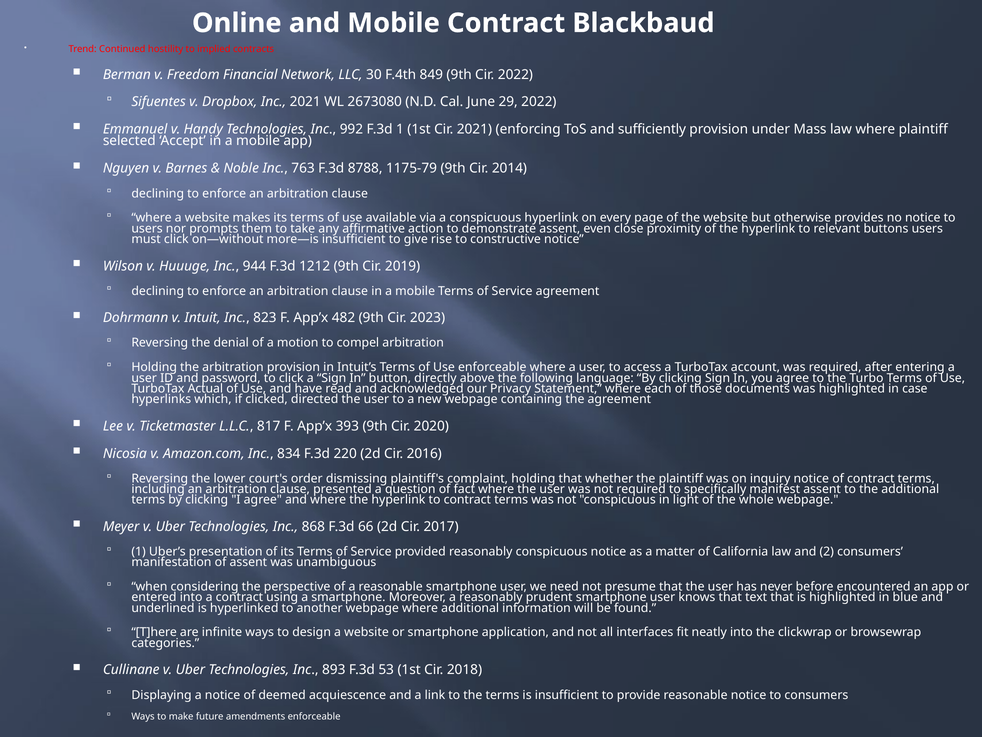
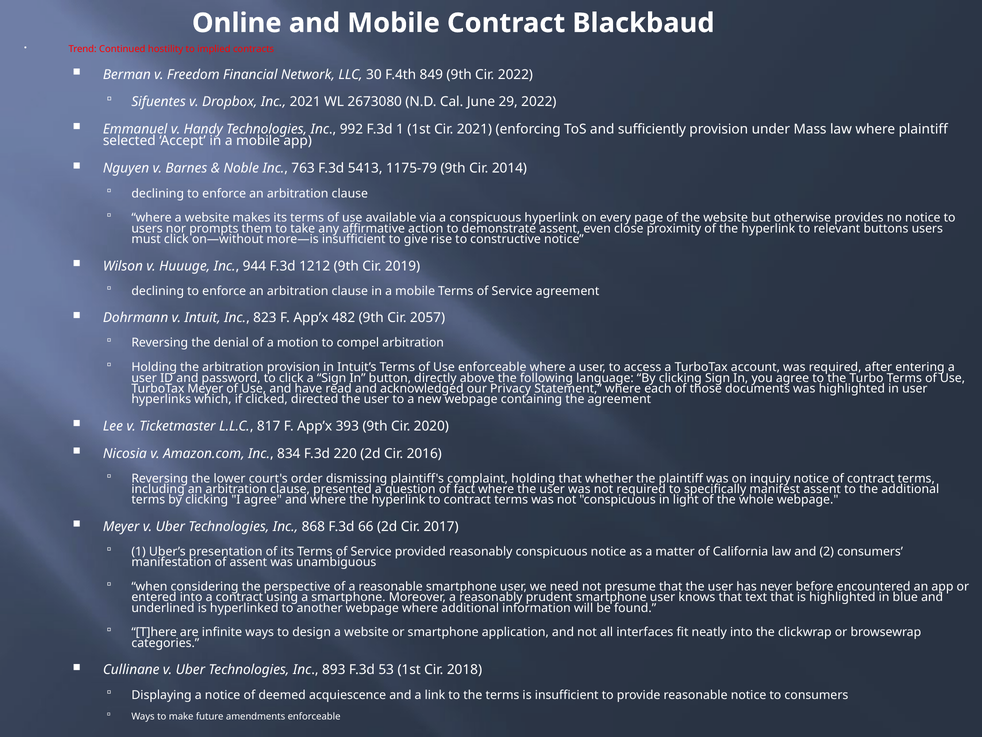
8788: 8788 -> 5413 (365, 168)
2023: 2023 -> 2057 (428, 318)
TurboTax Actual: Actual -> Meyer (205, 388)
in case: case -> user (915, 388)
